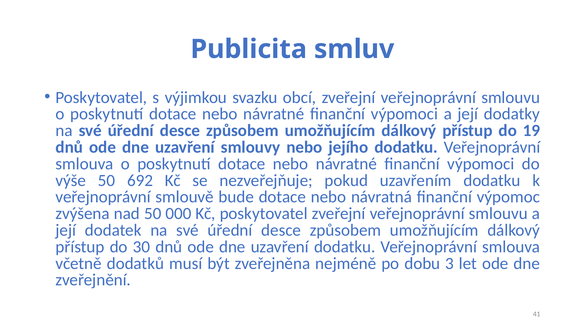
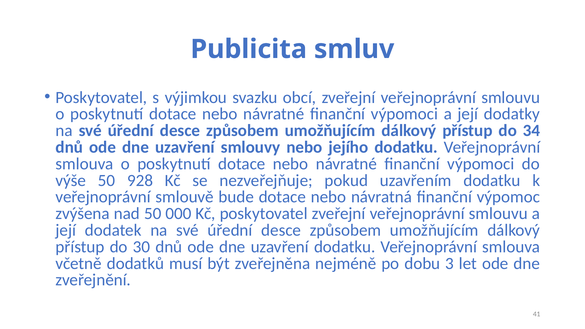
19: 19 -> 34 (532, 131)
692: 692 -> 928 (140, 180)
